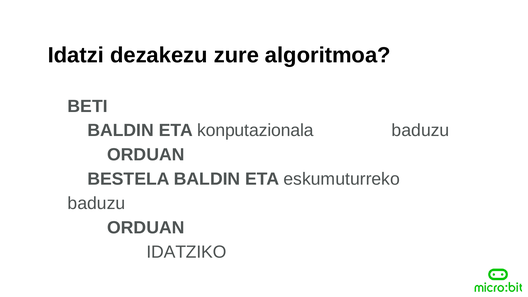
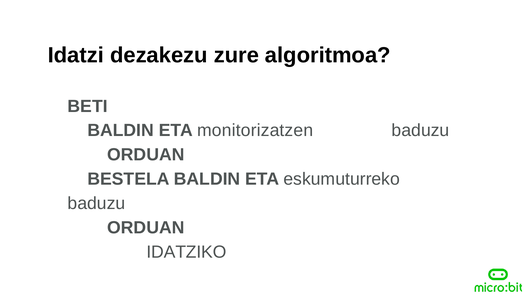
konputazionala: konputazionala -> monitorizatzen (255, 131)
